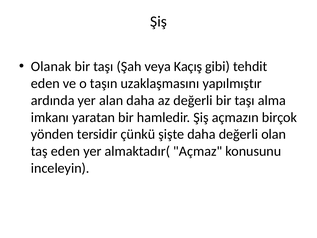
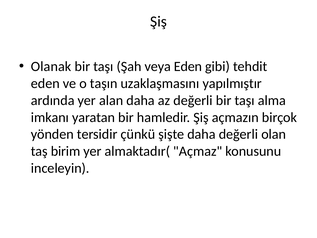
veya Kaçış: Kaçış -> Eden (188, 67)
taş eden: eden -> birim (66, 151)
